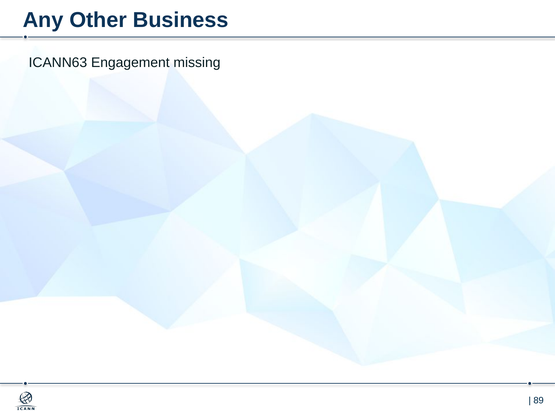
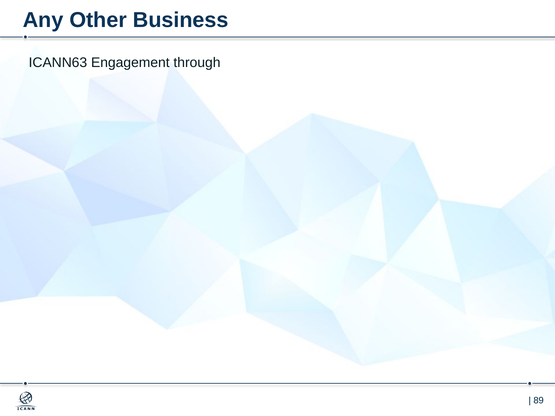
missing: missing -> through (197, 63)
